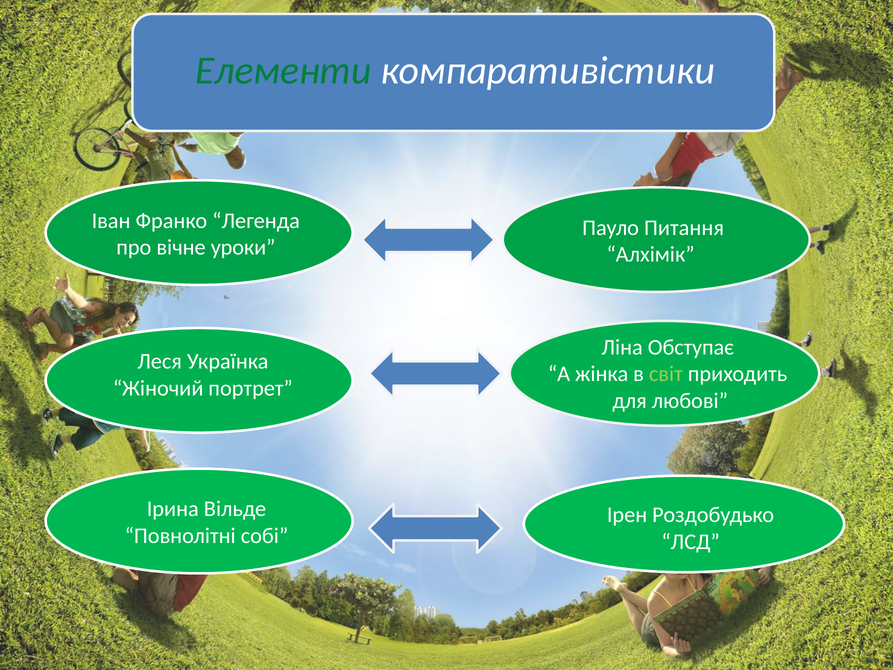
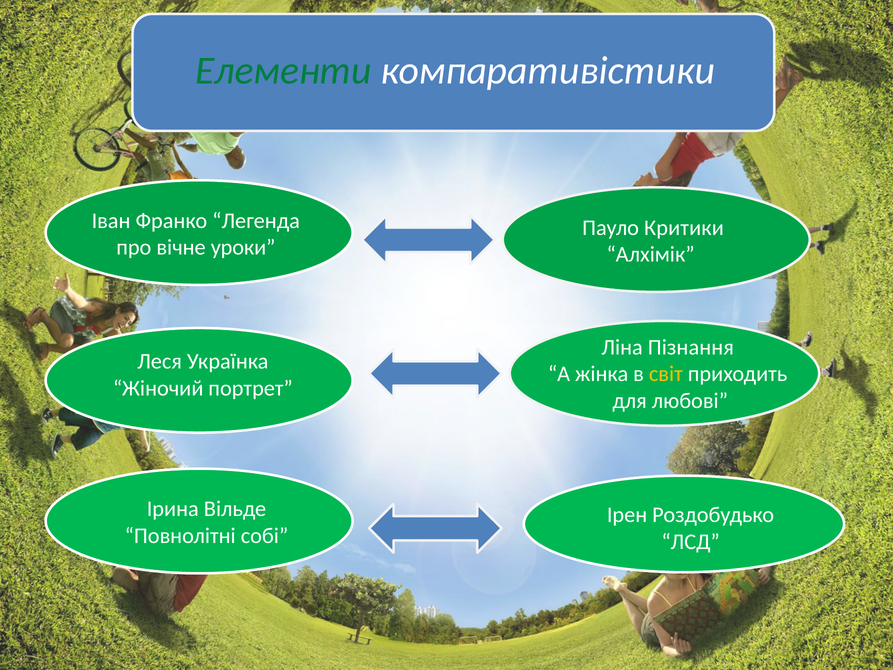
Питання: Питання -> Критики (684, 228)
Обступає: Обступає -> Пізнання (691, 347)
світ colour: light green -> yellow (666, 374)
